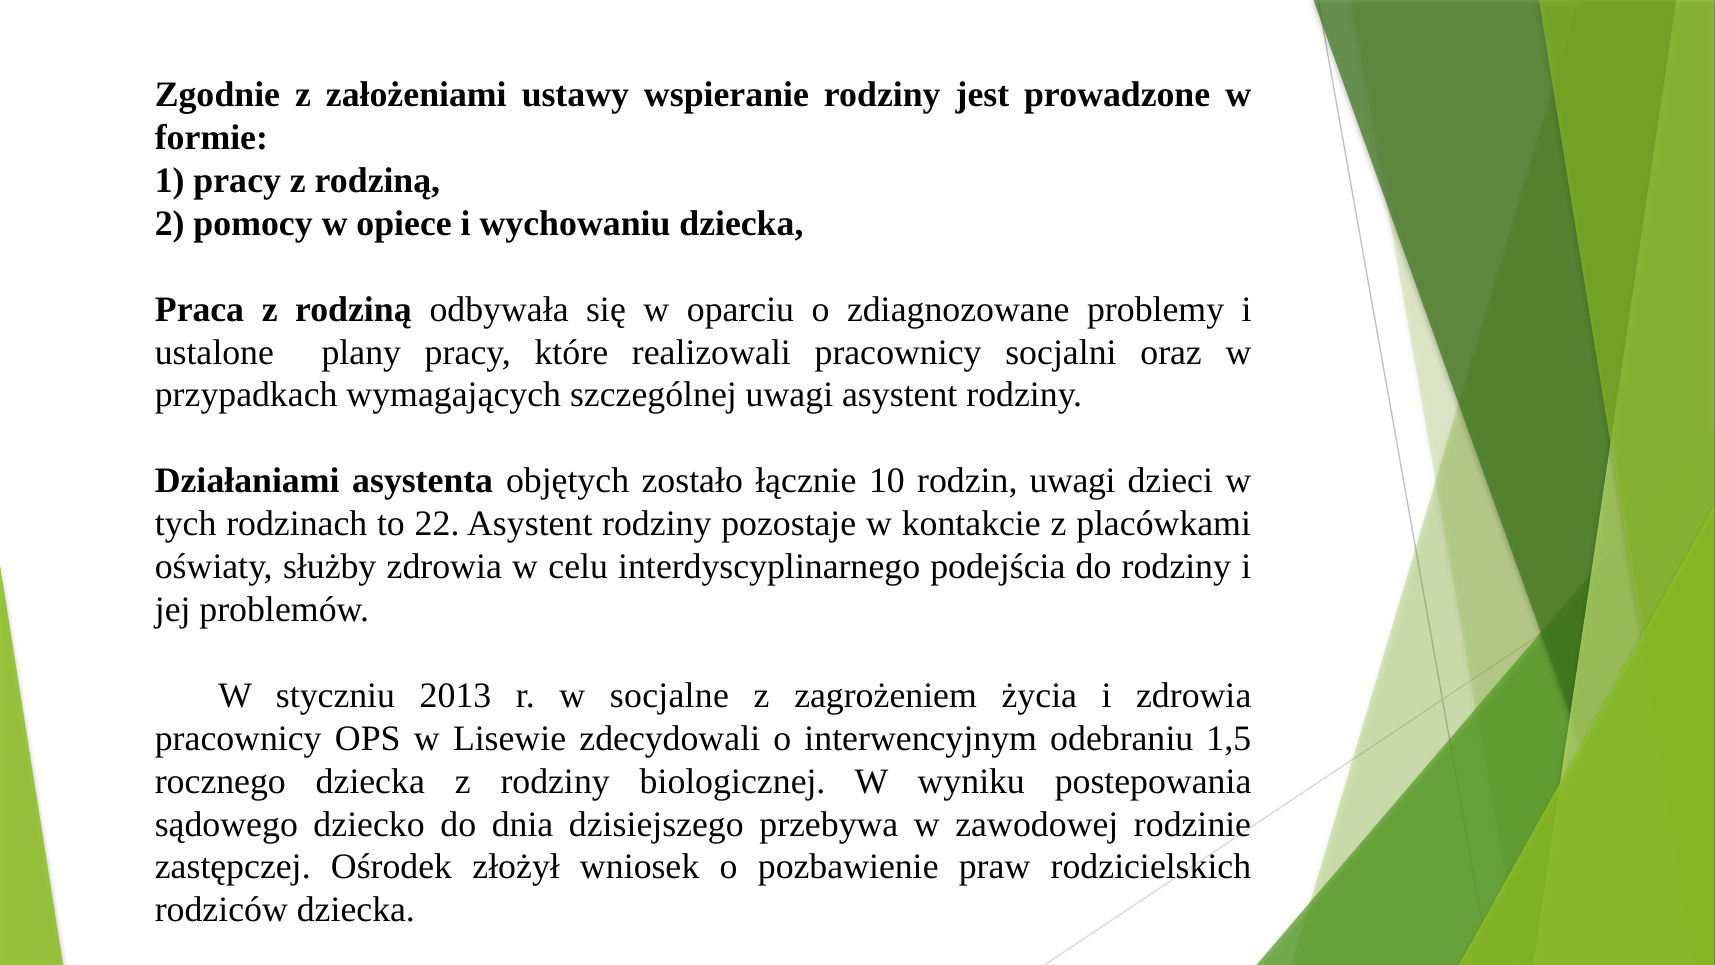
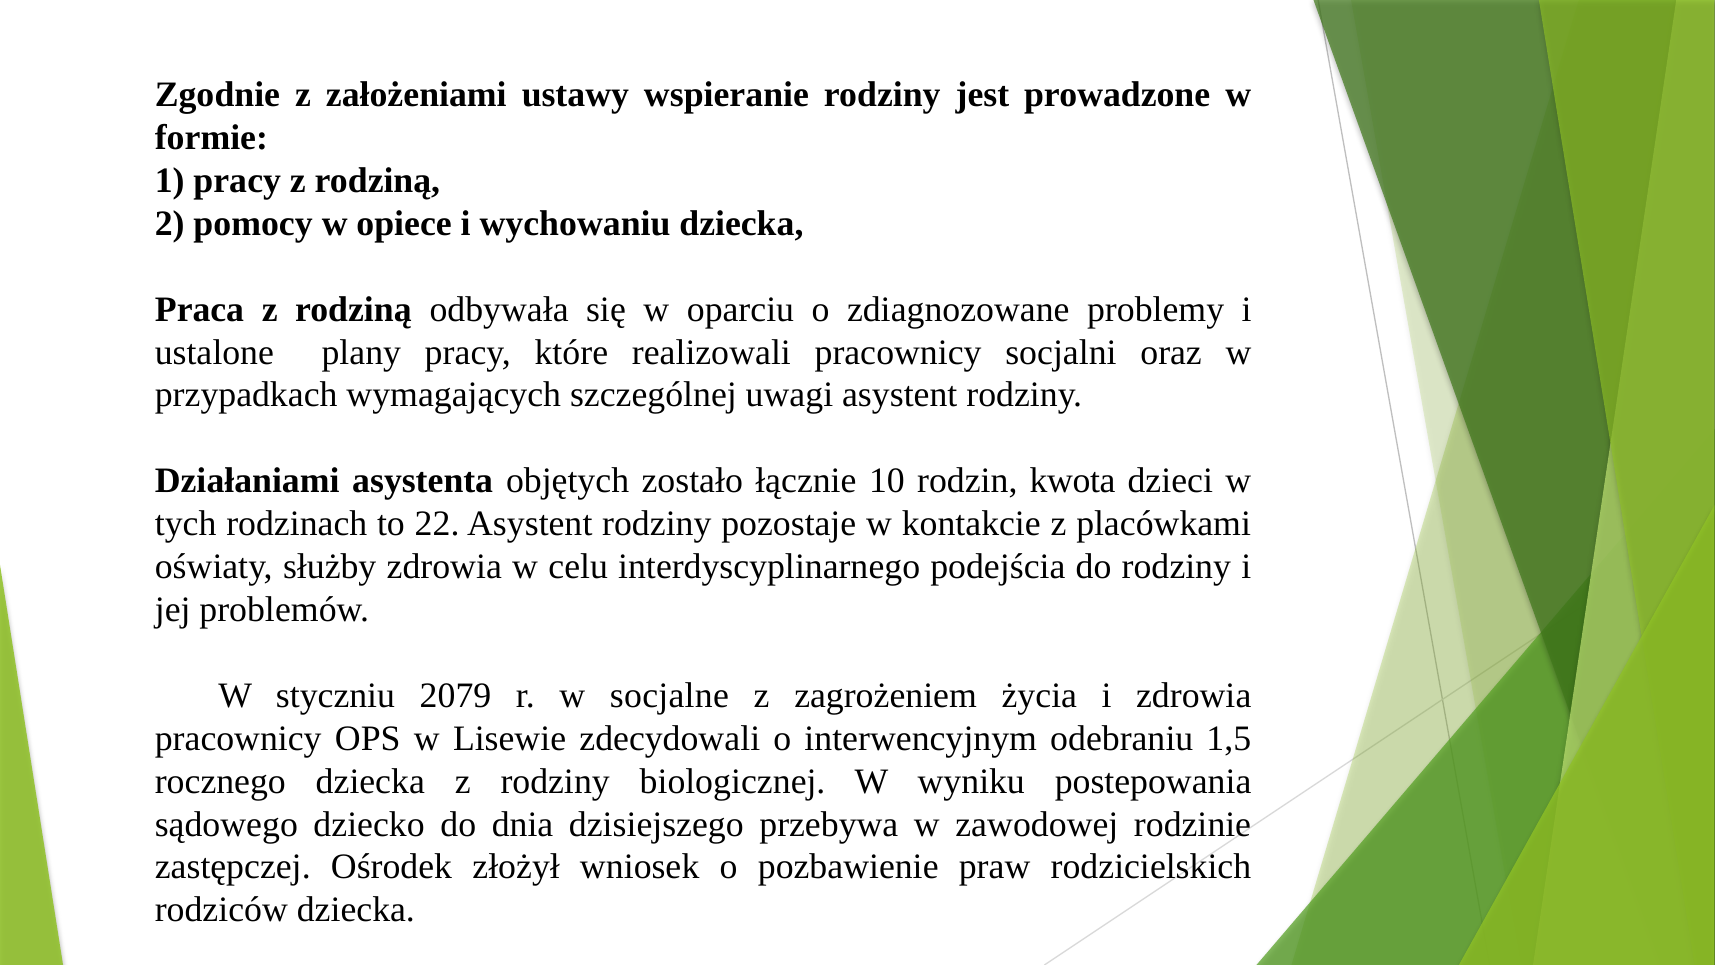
rodzin uwagi: uwagi -> kwota (1073, 481)
2013: 2013 -> 2079 (456, 695)
